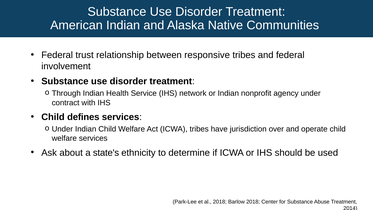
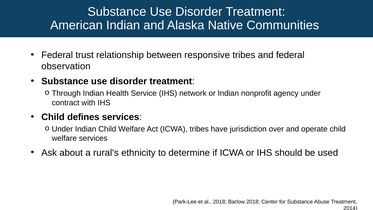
involvement: involvement -> observation (66, 66)
state's: state's -> rural's (106, 153)
